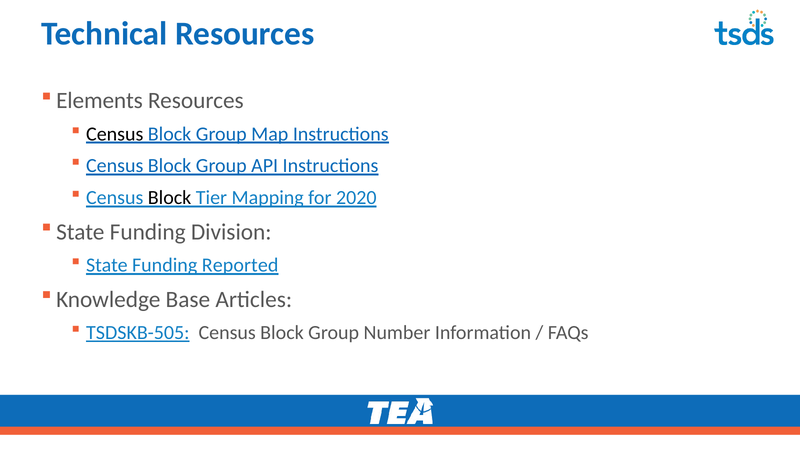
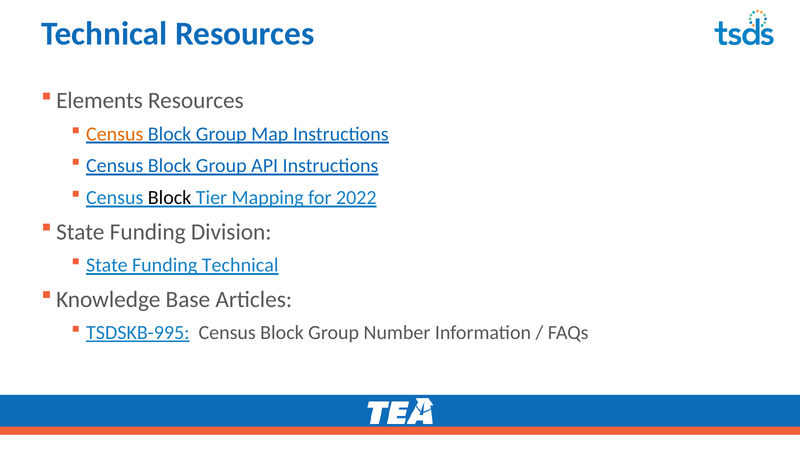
Census colour: black -> orange (115, 134)
2020: 2020 -> 2022 (356, 198)
Funding Reported: Reported -> Technical (240, 265)
TSDSKB-505: TSDSKB-505 -> TSDSKB-995 (138, 333)
